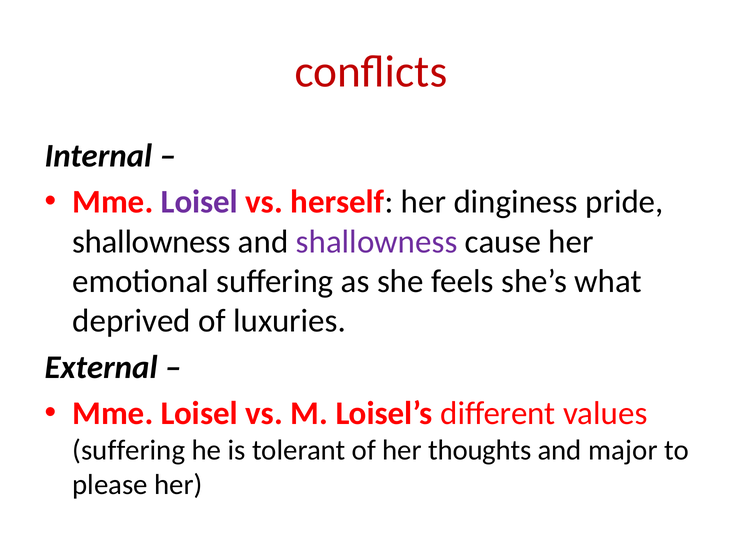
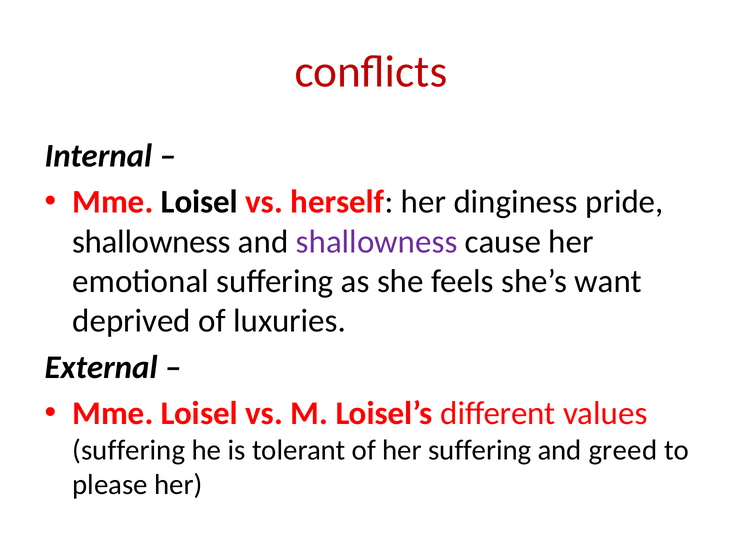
Loisel colour: purple -> black (199, 202)
what: what -> want (608, 281)
her thoughts: thoughts -> suffering (480, 450)
major: major -> greed (623, 450)
